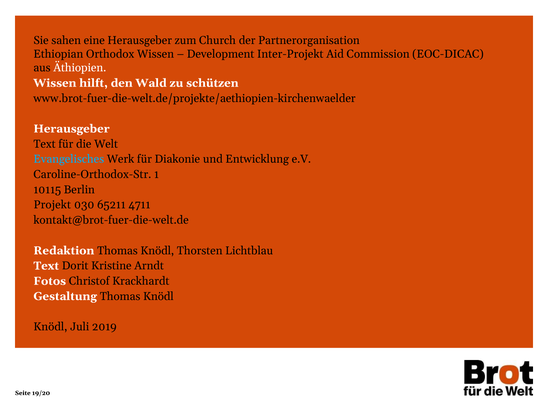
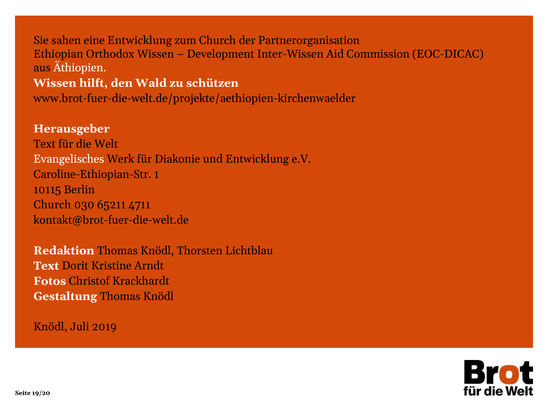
eine Herausgeber: Herausgeber -> Entwicklung (140, 40)
Inter-Projekt: Inter-Projekt -> Inter-Wissen (290, 54)
Evangelisches colour: light blue -> white (69, 159)
Caroline-Orthodox-Str: Caroline-Orthodox-Str -> Caroline-Ethiopian-Str (92, 174)
Projekt: Projekt -> Church (52, 205)
